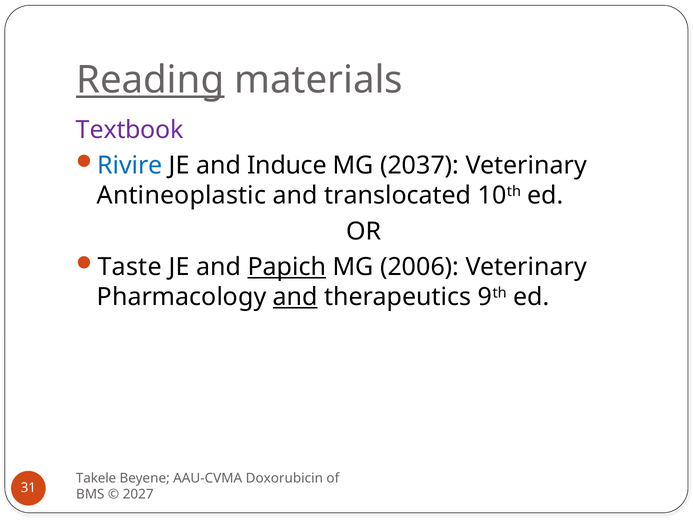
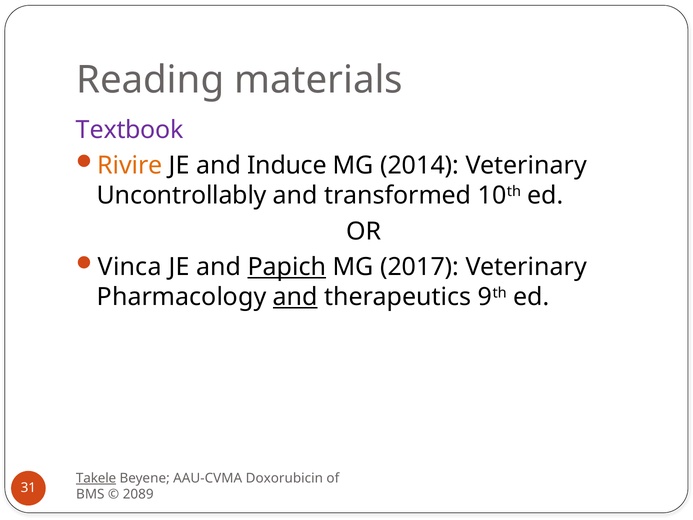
Reading underline: present -> none (150, 80)
Rivire colour: blue -> orange (130, 166)
2037: 2037 -> 2014 (420, 166)
Antineoplastic: Antineoplastic -> Uncontrollably (182, 196)
translocated: translocated -> transformed (398, 196)
Taste: Taste -> Vinca (130, 267)
2006: 2006 -> 2017 (420, 267)
Takele underline: none -> present (96, 478)
2027: 2027 -> 2089 (138, 494)
